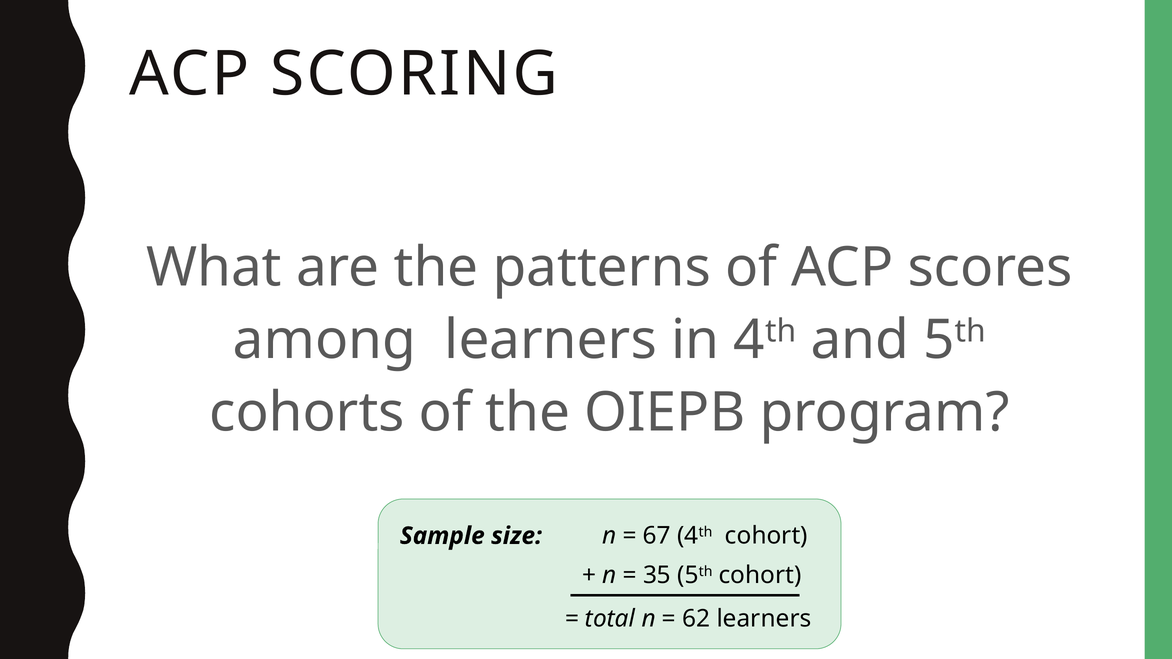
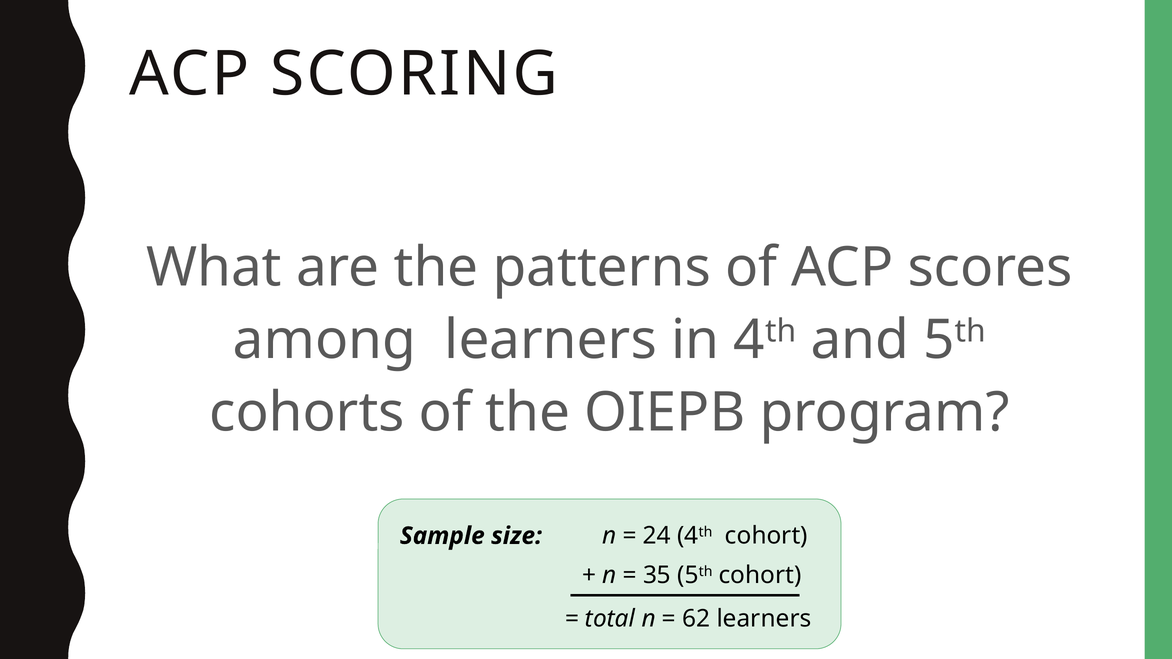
67: 67 -> 24 (657, 536)
